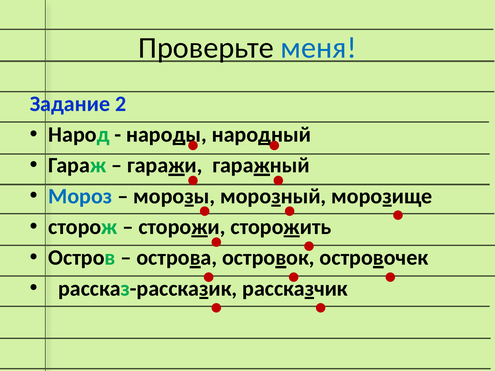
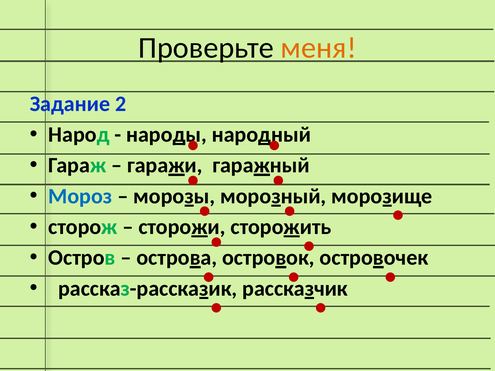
меня colour: blue -> orange (319, 48)
